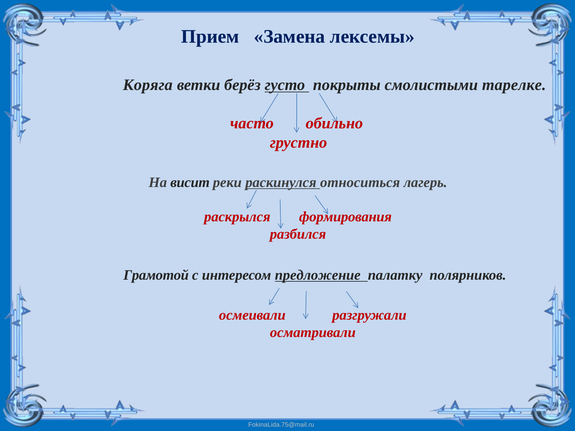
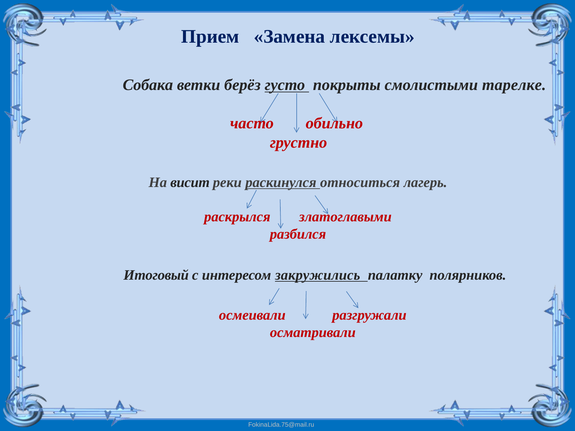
Коряга: Коряга -> Собака (148, 85)
формирования: формирования -> златоглавыми (345, 217)
Грамотой: Грамотой -> Итоговый (156, 275)
предложение: предложение -> закружились (318, 275)
